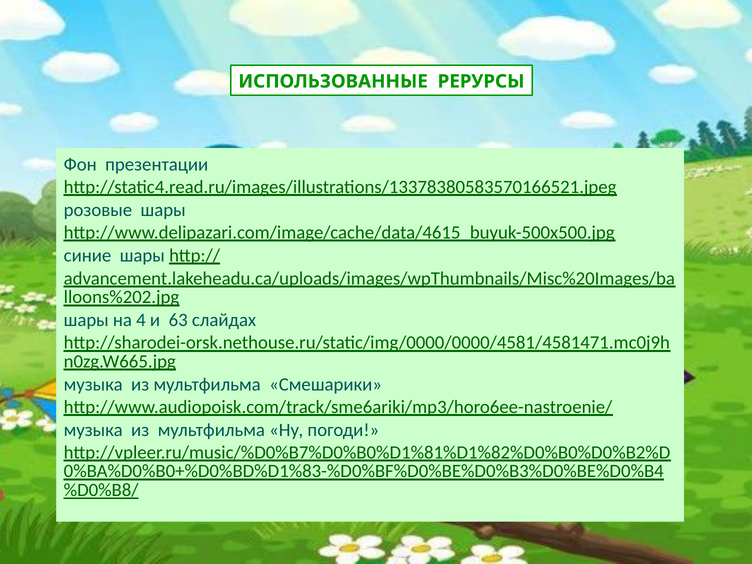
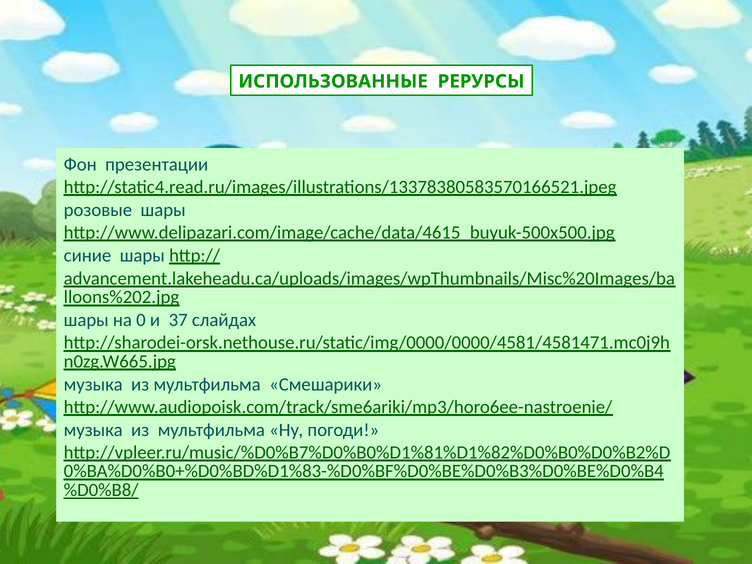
4: 4 -> 0 (141, 320)
63: 63 -> 37 (178, 320)
